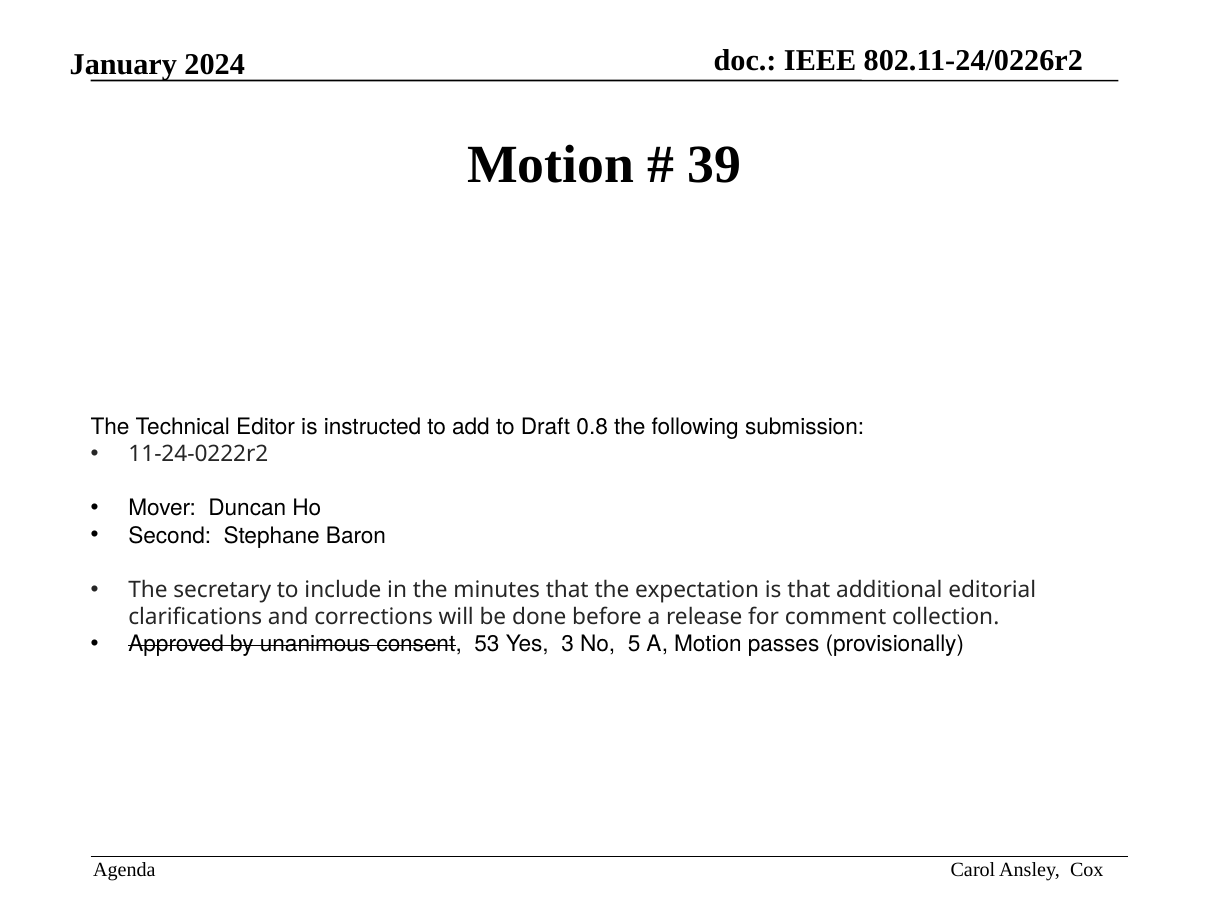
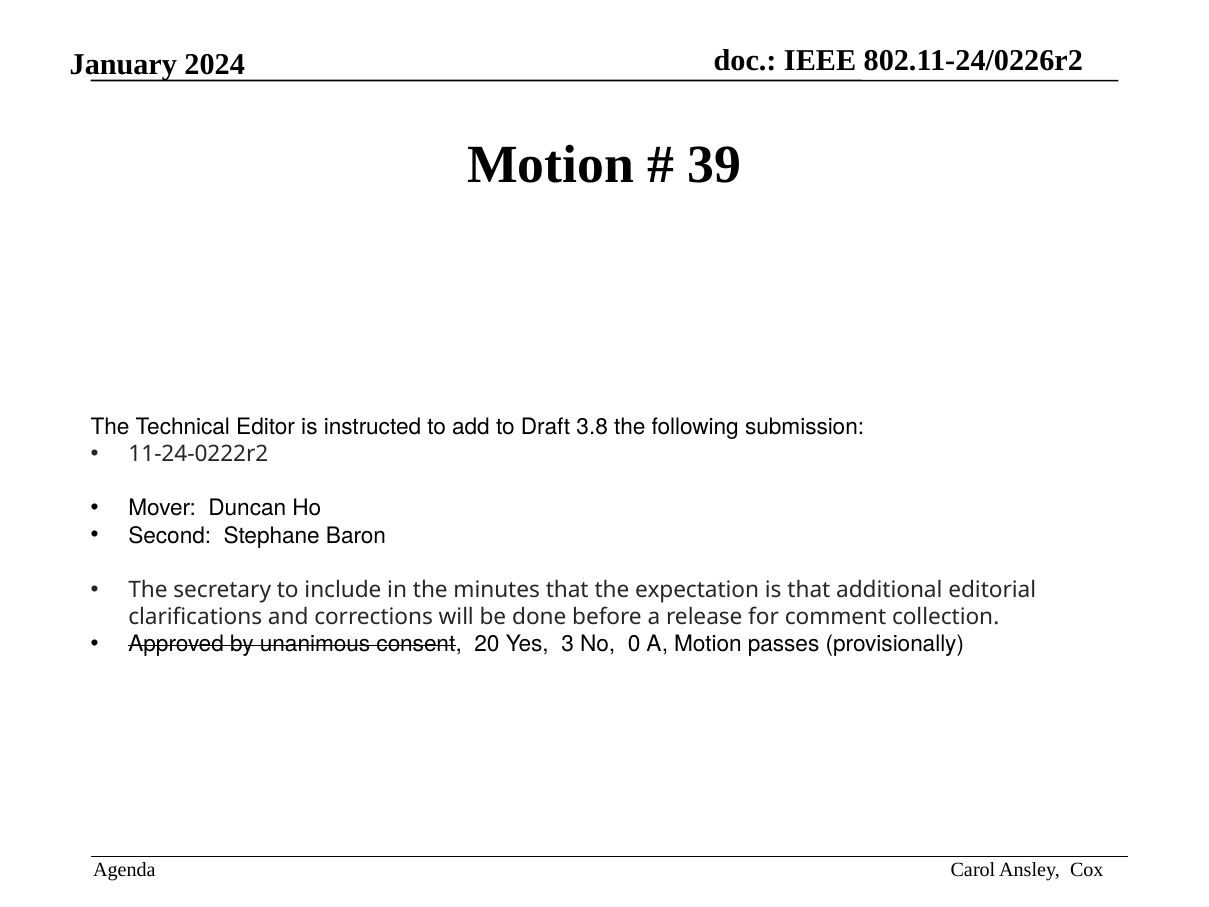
0.8: 0.8 -> 3.8 (592, 427)
53: 53 -> 20 (487, 644)
5: 5 -> 0 (634, 644)
